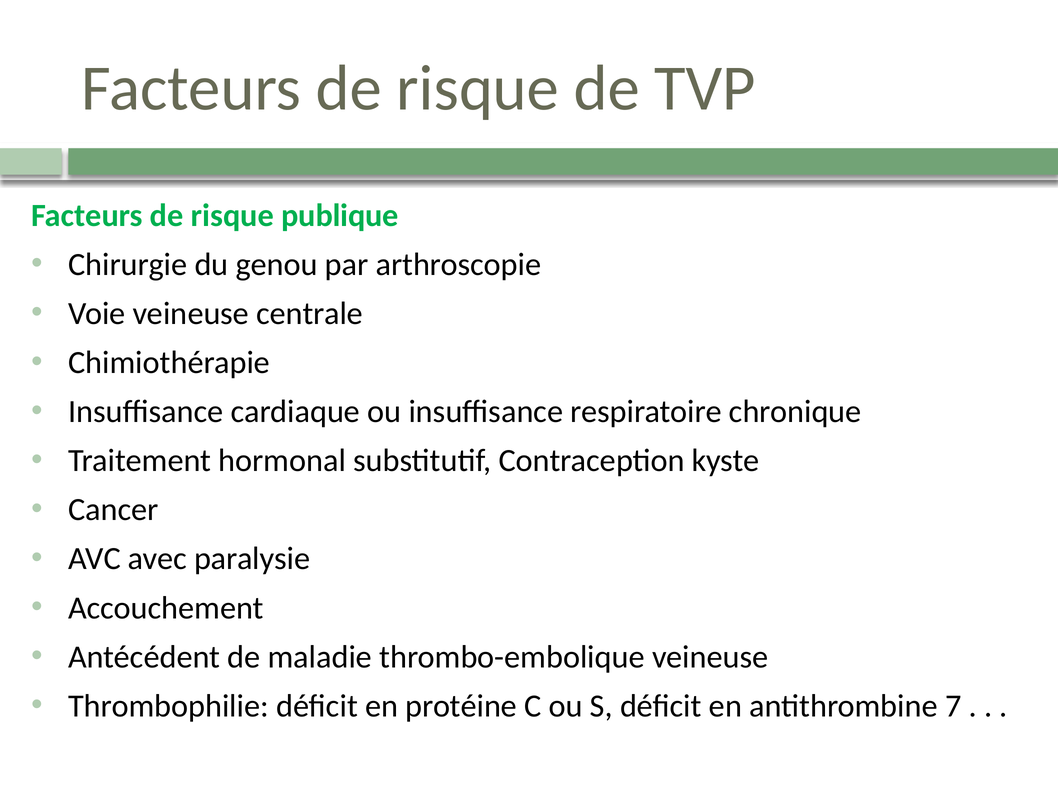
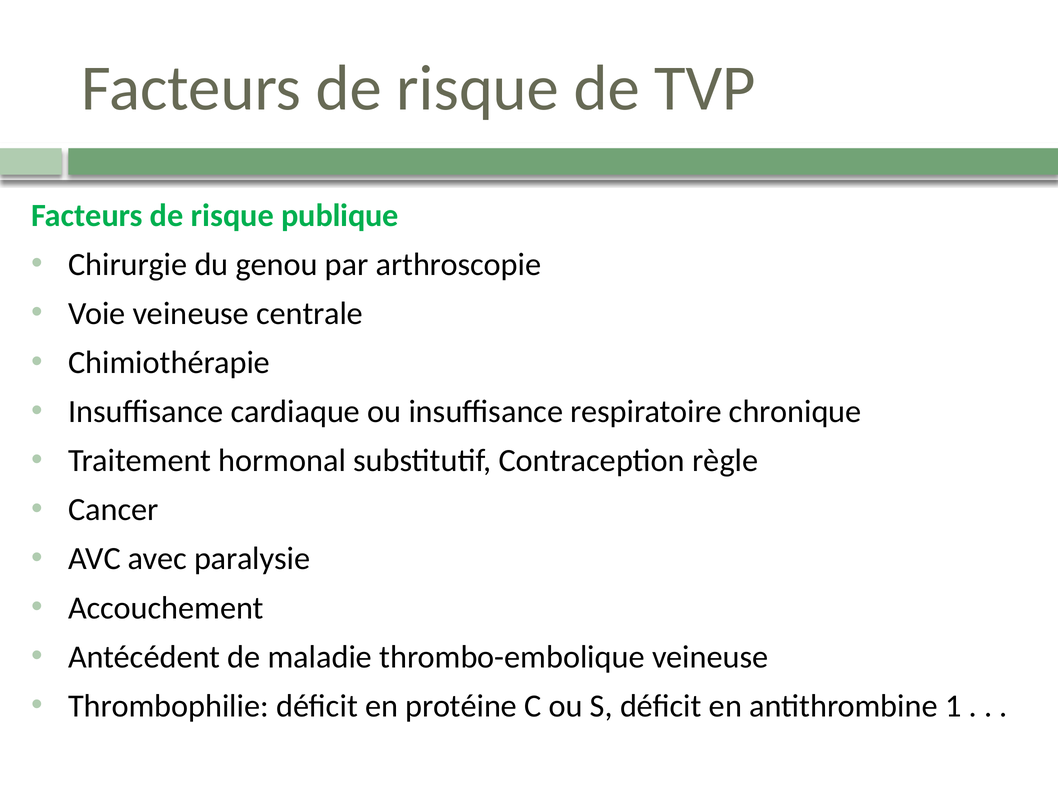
kyste: kyste -> règle (725, 460)
7: 7 -> 1 (953, 706)
